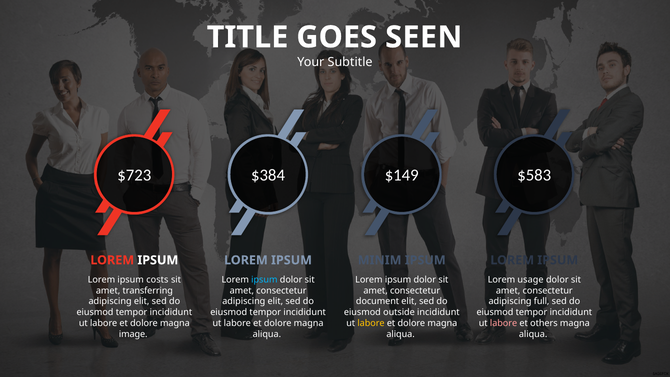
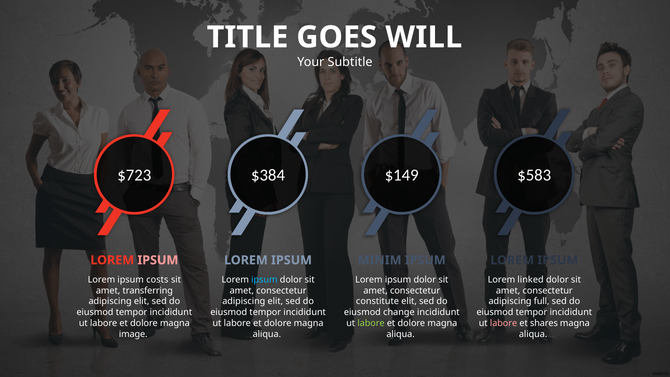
SEEN: SEEN -> WILL (424, 37)
IPSUM colour: white -> pink (158, 260)
usage: usage -> linked (531, 280)
document: document -> constitute (377, 301)
outside: outside -> change (399, 312)
labore colour: yellow -> light green (371, 323)
others: others -> shares (544, 323)
